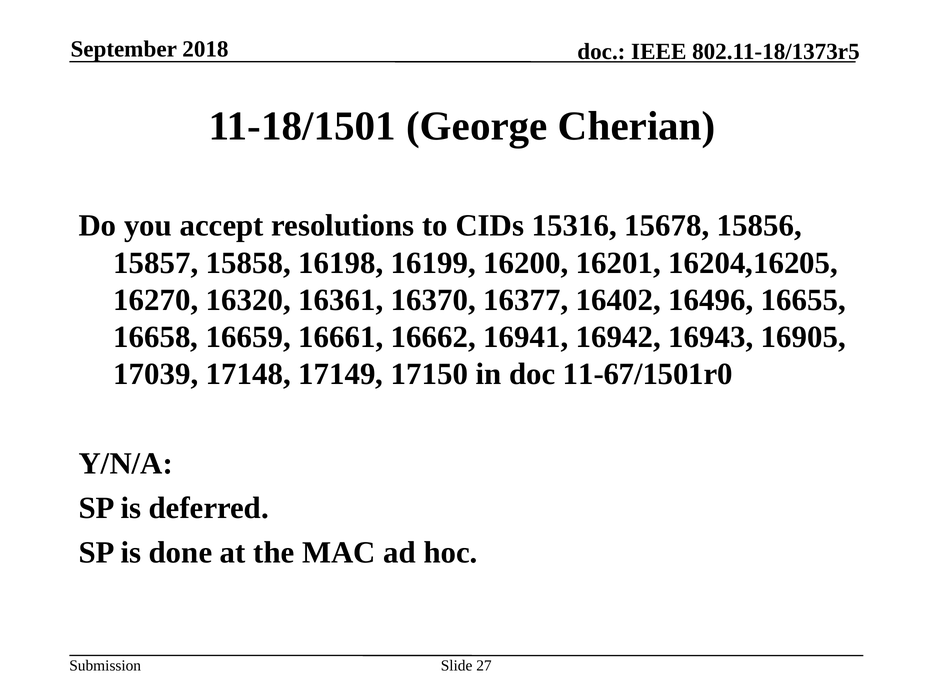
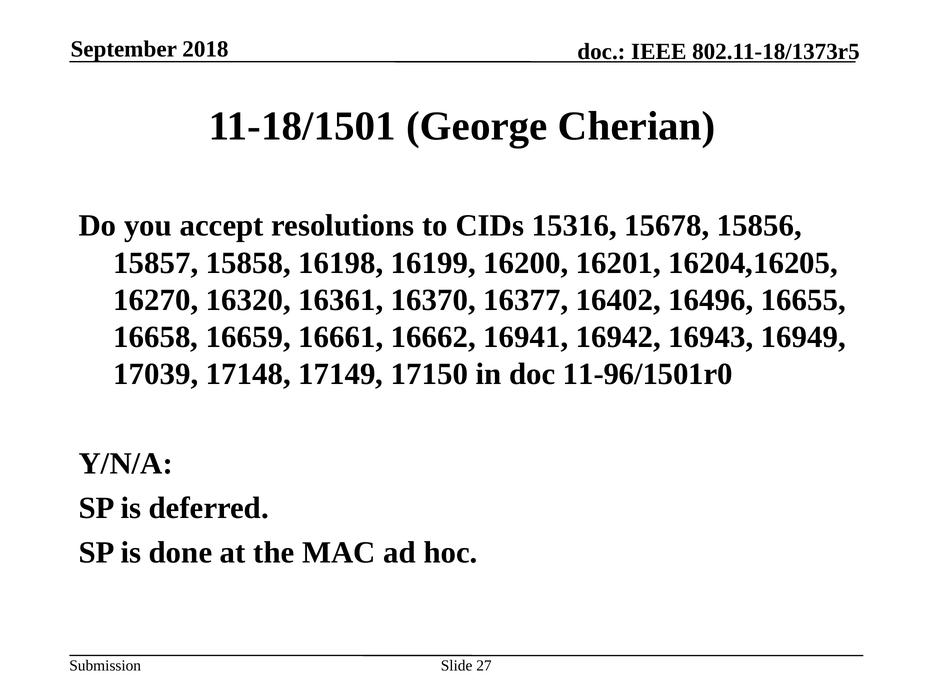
16905: 16905 -> 16949 (803, 337)
11-67/1501r0: 11-67/1501r0 -> 11-96/1501r0 (648, 374)
